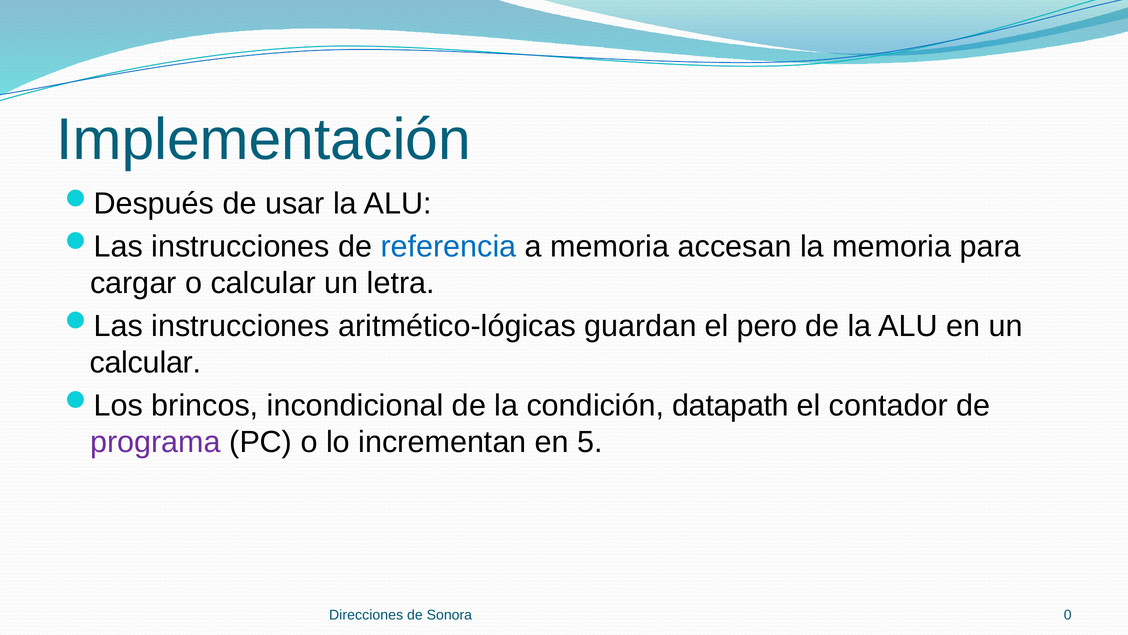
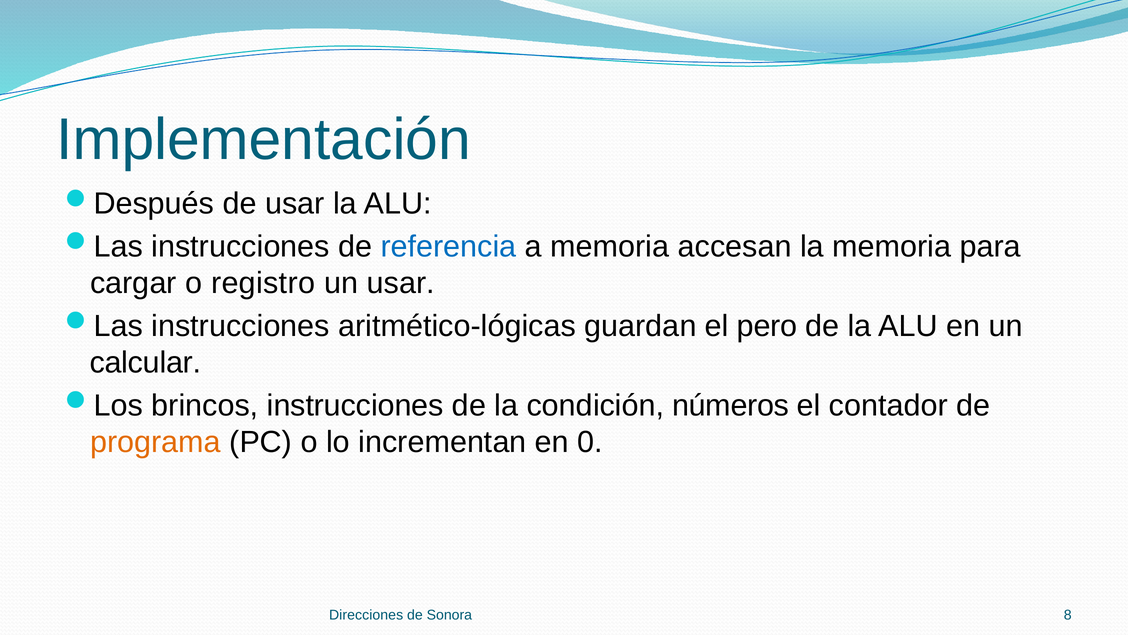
o calcular: calcular -> registro (263, 283)
un letra: letra -> usar (401, 283)
brincos incondicional: incondicional -> instrucciones (355, 405)
datapath: datapath -> números (731, 405)
programa colour: purple -> orange (155, 442)
5: 5 -> 0 (590, 442)
0: 0 -> 8 (1068, 614)
